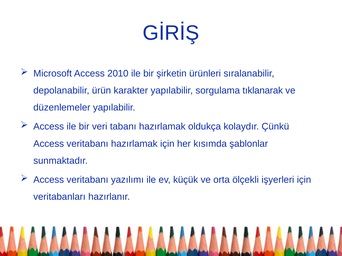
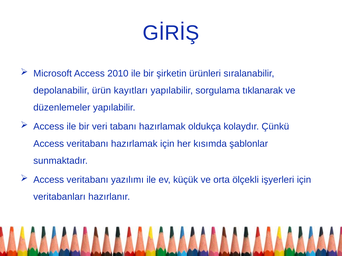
karakter: karakter -> kayıtları (131, 91)
